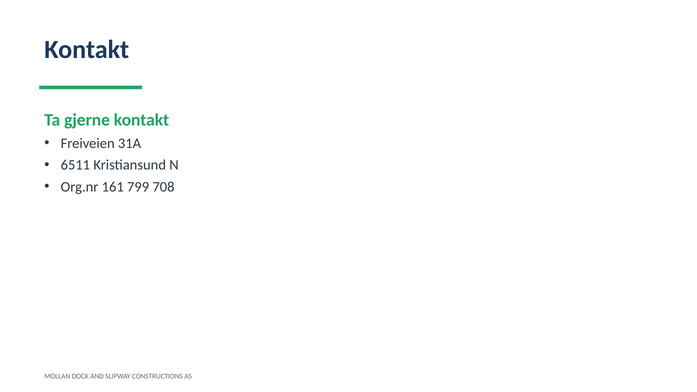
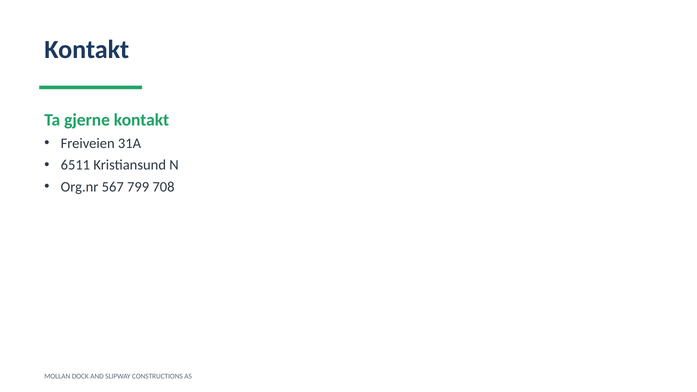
161: 161 -> 567 (113, 187)
